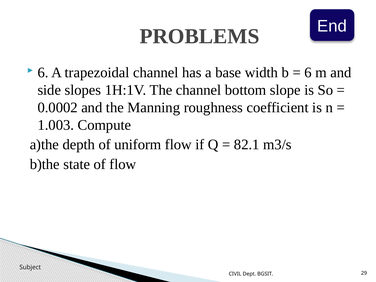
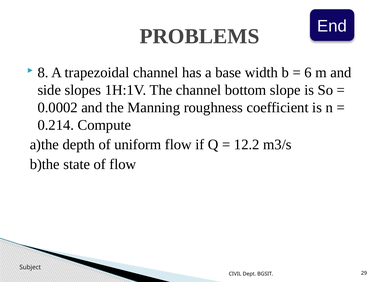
6: 6 -> 8 (43, 73)
1.003: 1.003 -> 0.214 (56, 125)
82.1: 82.1 -> 12.2 (247, 145)
